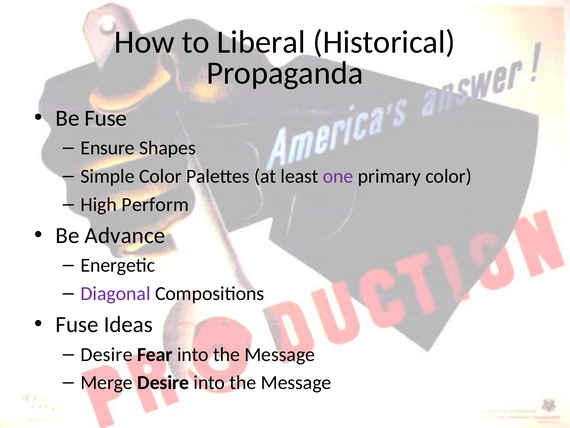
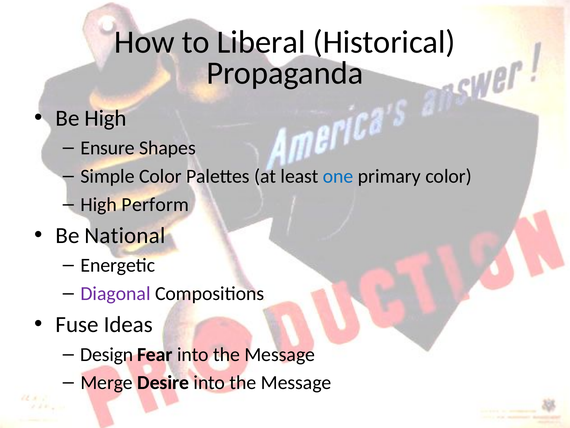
Be Fuse: Fuse -> High (106, 118)
one colour: purple -> blue (338, 176)
Advance: Advance -> National (125, 235)
Desire: Desire -> Design (107, 354)
